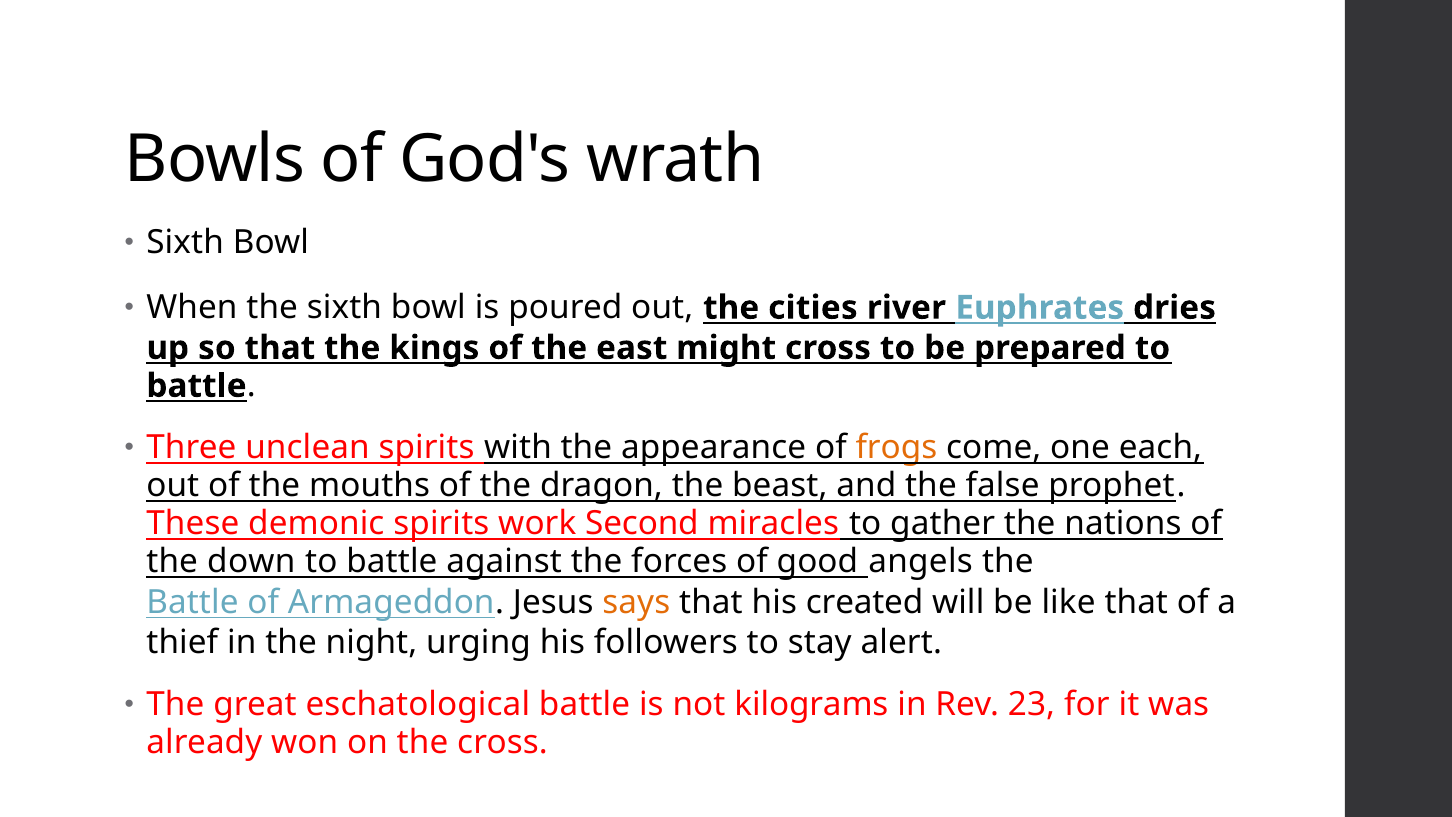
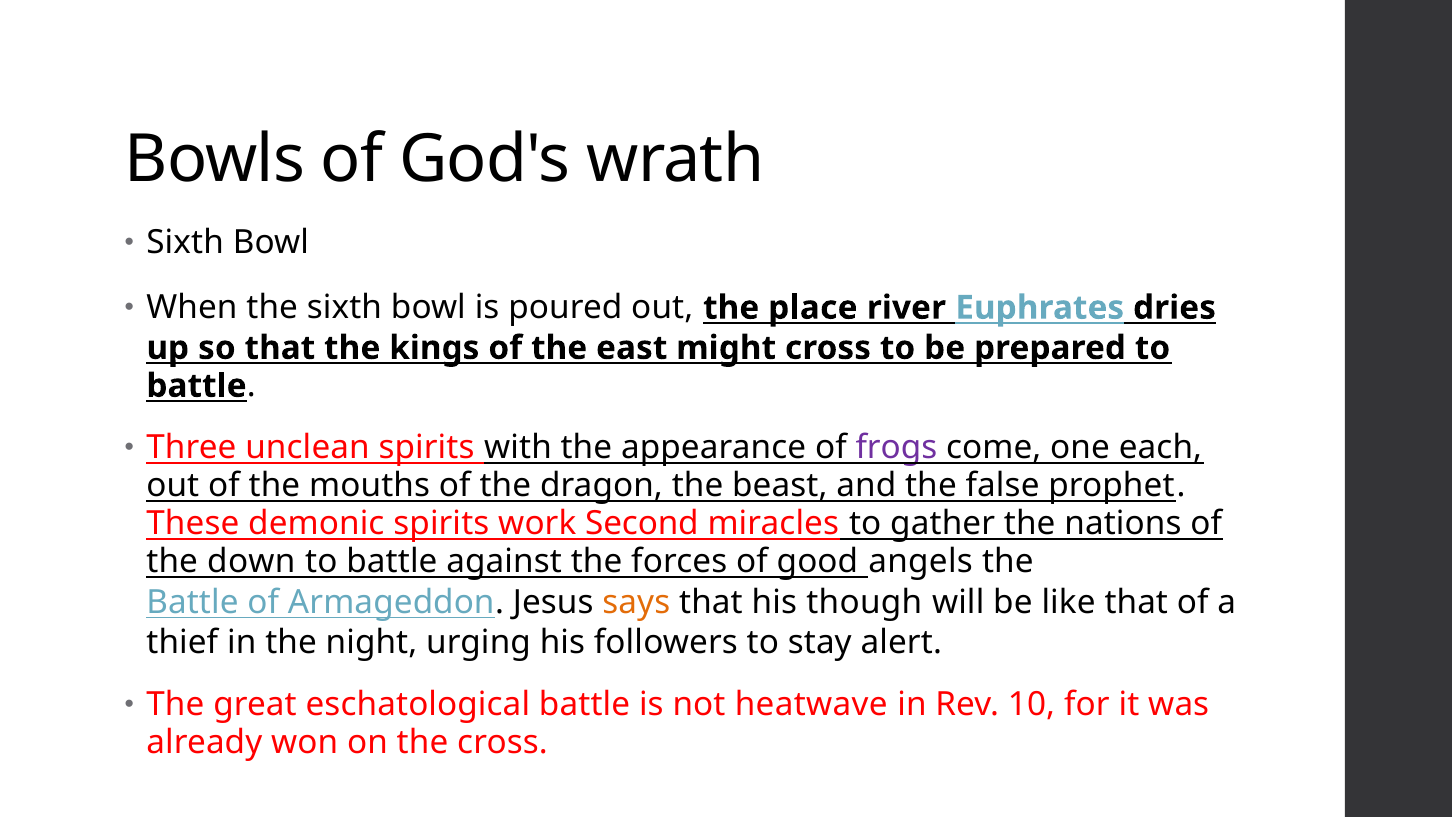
cities: cities -> place (813, 308)
frogs colour: orange -> purple (896, 448)
created: created -> though (864, 602)
kilograms: kilograms -> heatwave (811, 705)
23: 23 -> 10 (1032, 705)
